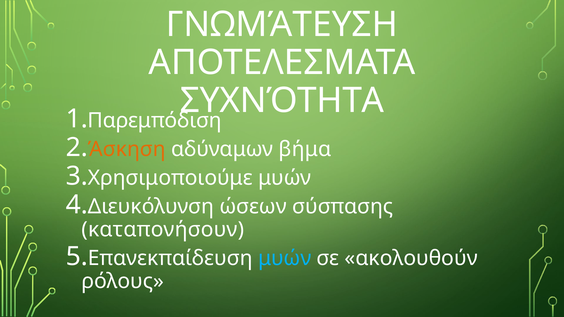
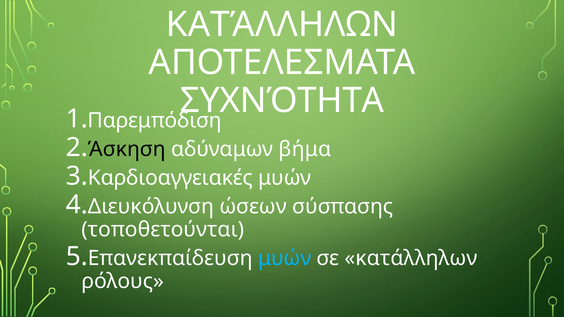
ΓΝΩΜΆΤΕΥΣΗ: ΓΝΩΜΆΤΕΥΣΗ -> ΚΑΤΆΛΛΗΛΩΝ (282, 25)
Άσκηση colour: orange -> black (127, 149)
Χρησιμοποιούμε: Χρησιμοποιούμε -> Καρδιοαγγειακές (170, 178)
καταπονήσουν: καταπονήσουν -> τοποθετούνται (163, 230)
σε ακολουθούν: ακολουθούν -> κατάλληλων (411, 258)
